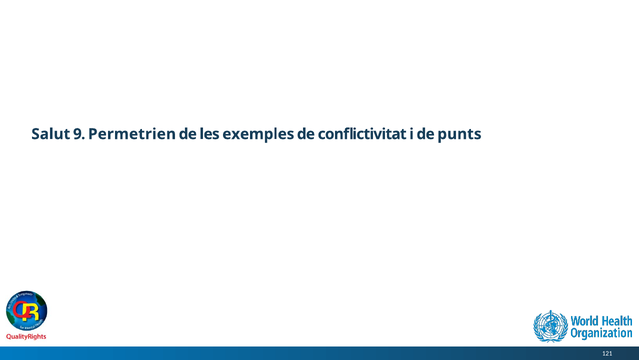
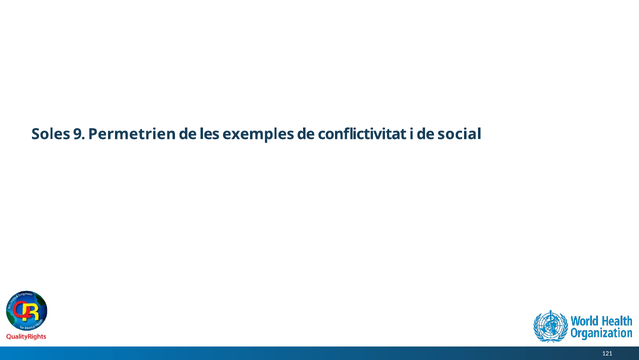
Salut: Salut -> Soles (51, 134)
punts: punts -> social (459, 134)
